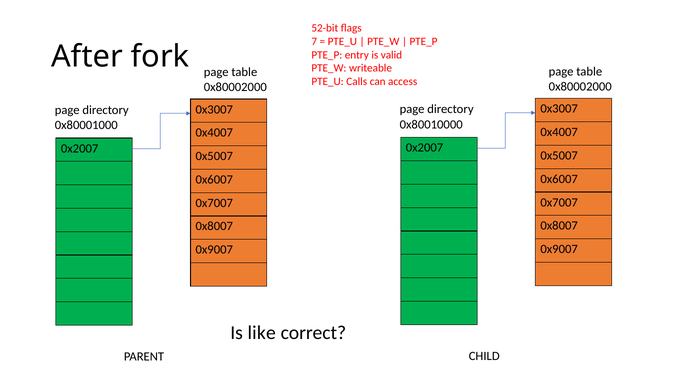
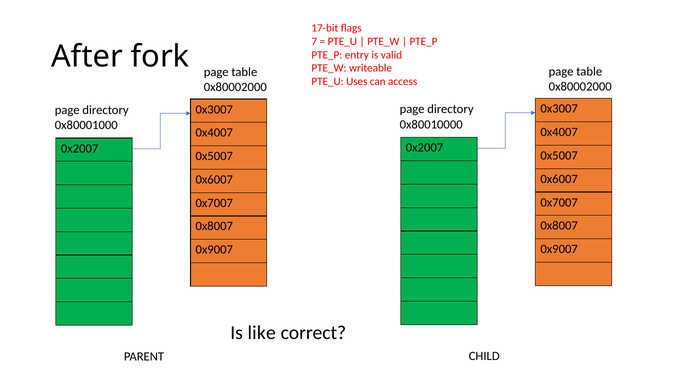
52-bit: 52-bit -> 17-bit (325, 28)
Calls: Calls -> Uses (357, 82)
